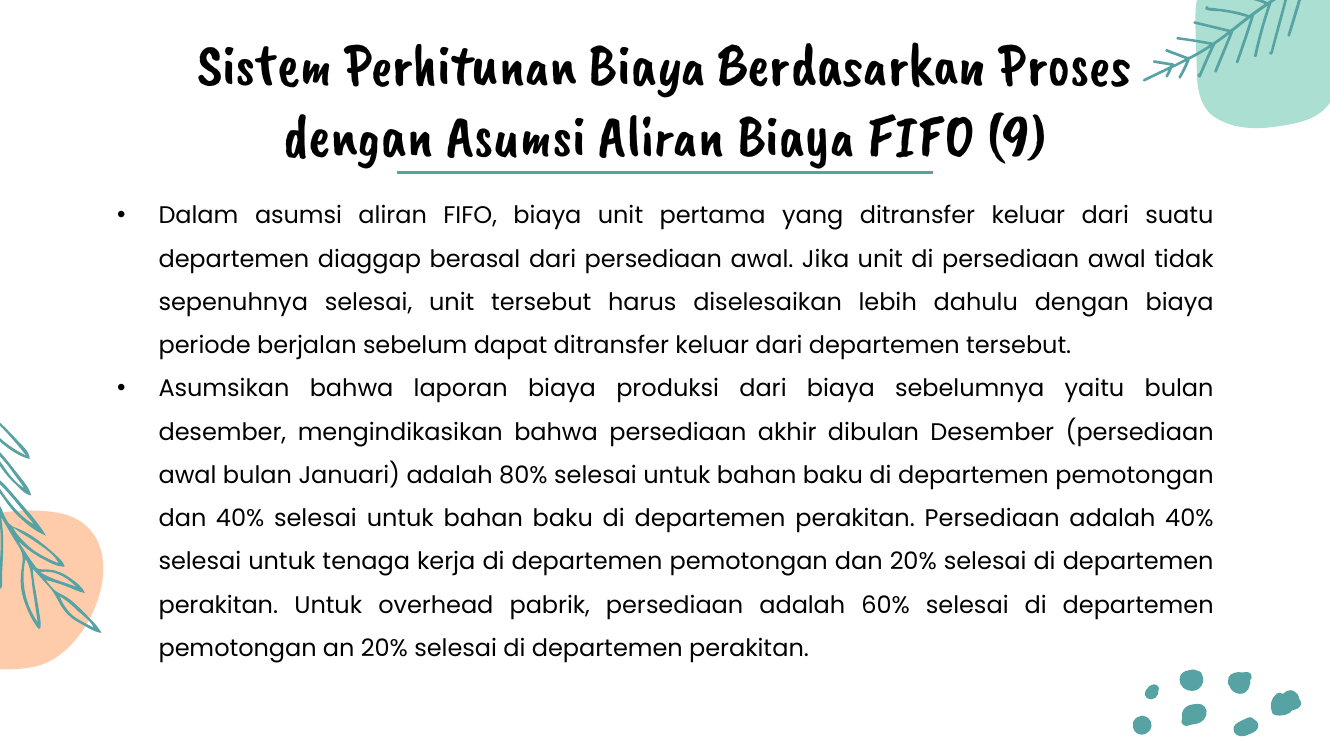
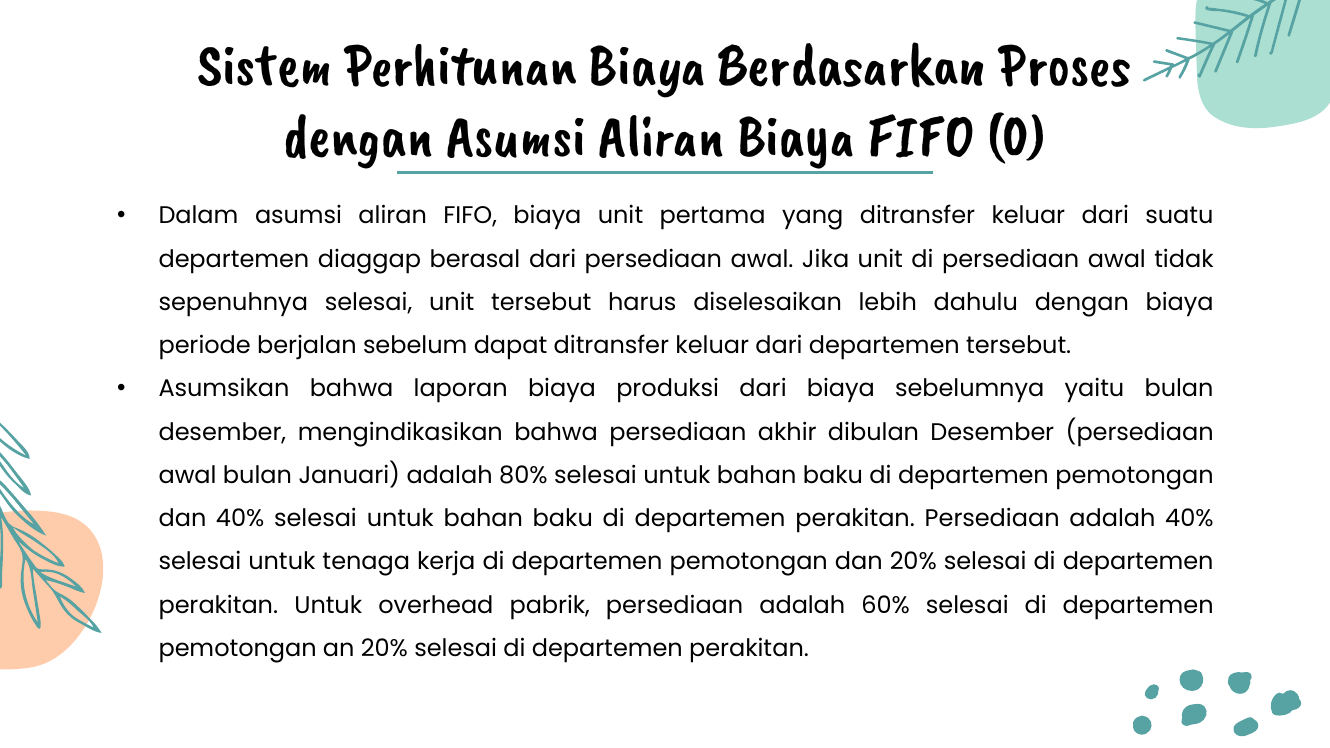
9: 9 -> 0 (1017, 136)
